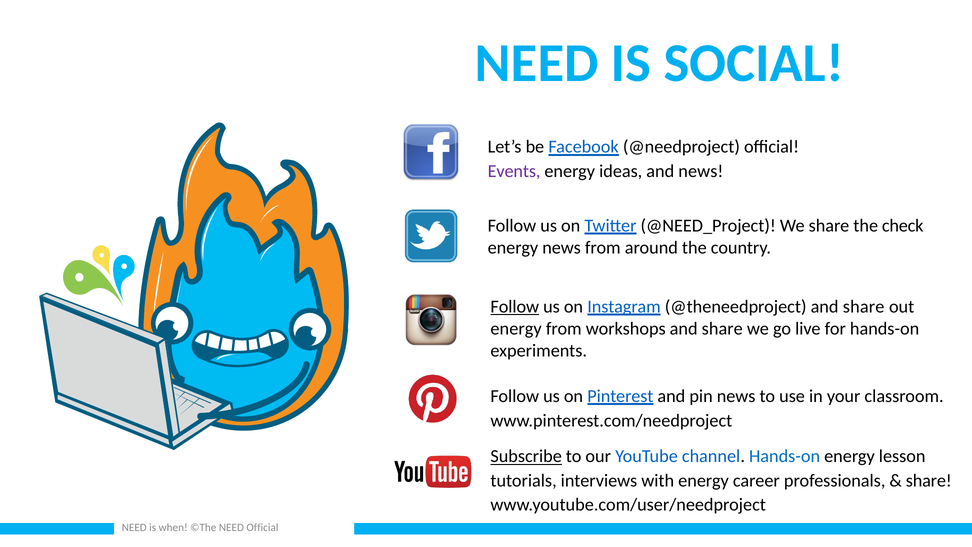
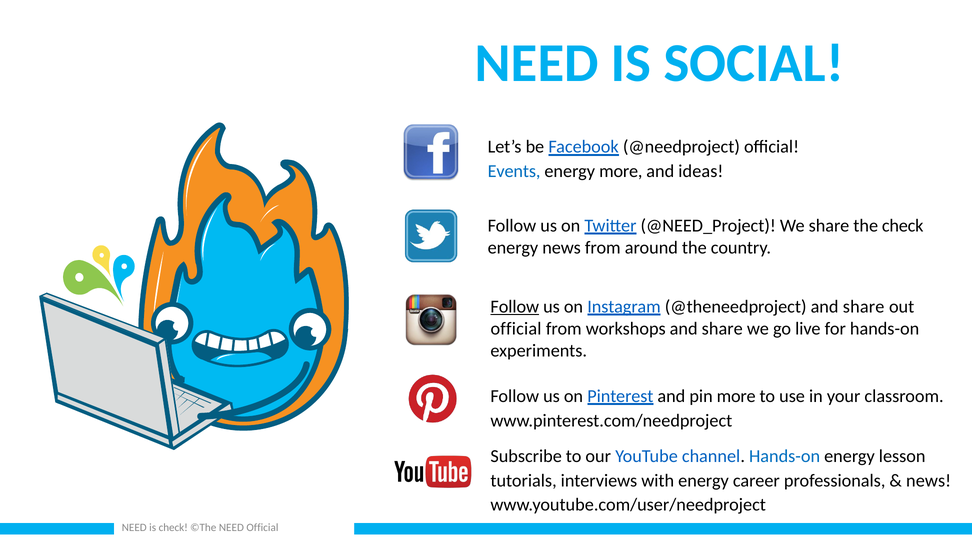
Events colour: purple -> blue (514, 171)
energy ideas: ideas -> more (621, 171)
and news: news -> ideas (701, 171)
energy: energy -> official (516, 329)
pin news: news -> more (736, 396)
Subscribe underline: present -> none (526, 456)
share: share -> news (929, 481)
is when: when -> check (173, 528)
